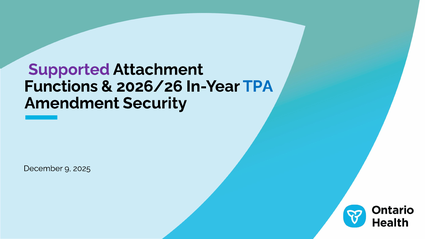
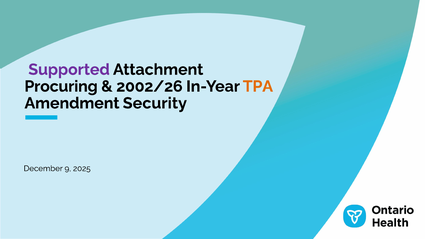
Functions: Functions -> Procuring (61, 86)
2026/26: 2026/26 -> 2002/26 (149, 86)
TPA colour: blue -> orange (258, 86)
